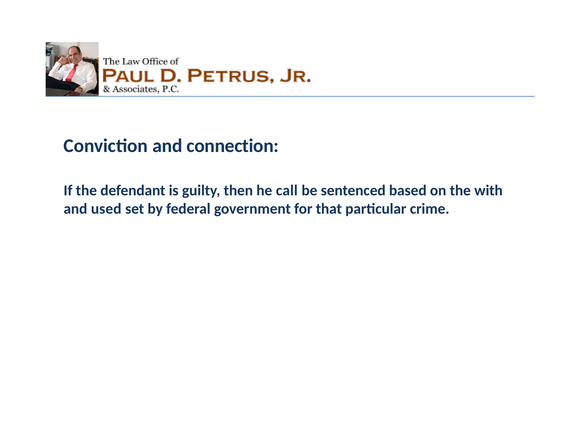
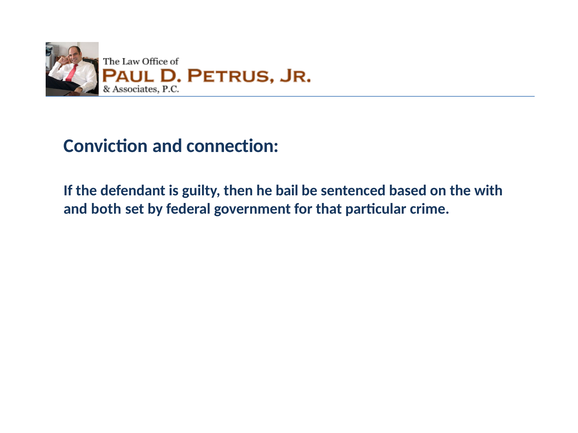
call: call -> bail (287, 191)
used: used -> both (106, 209)
